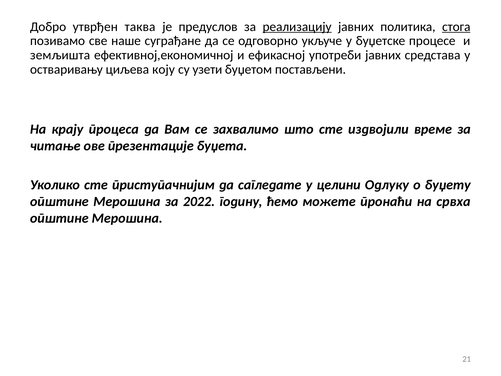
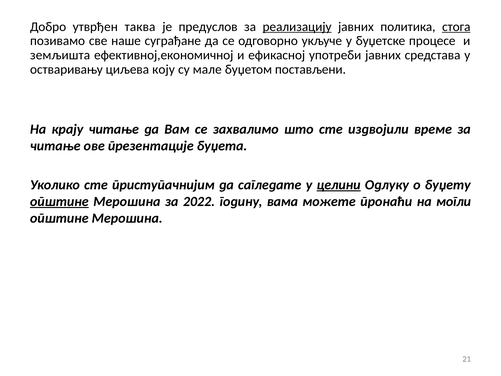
узети: узети -> мале (207, 69)
крају процеса: процеса -> читање (114, 129)
целини underline: none -> present (339, 185)
општине underline: none -> present (59, 201)
ћемо: ћемо -> вама (282, 201)
срвха: срвха -> могли (454, 201)
